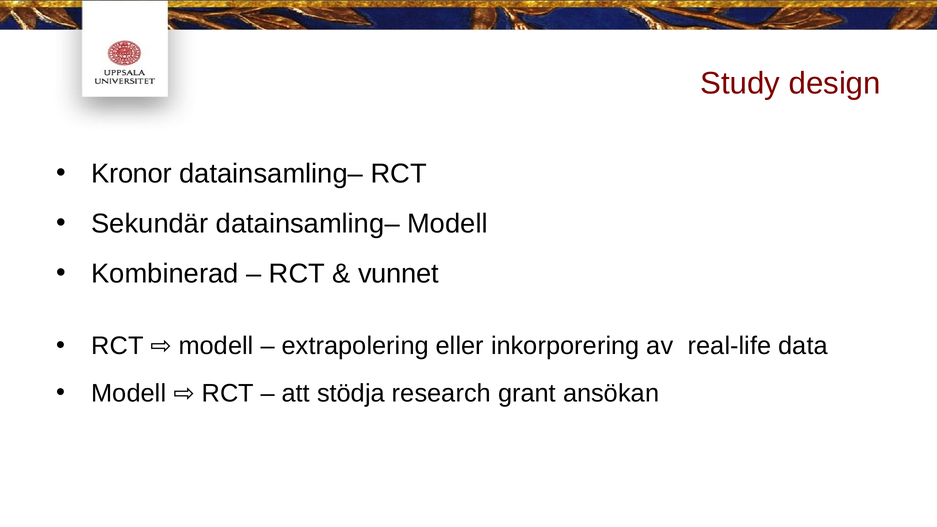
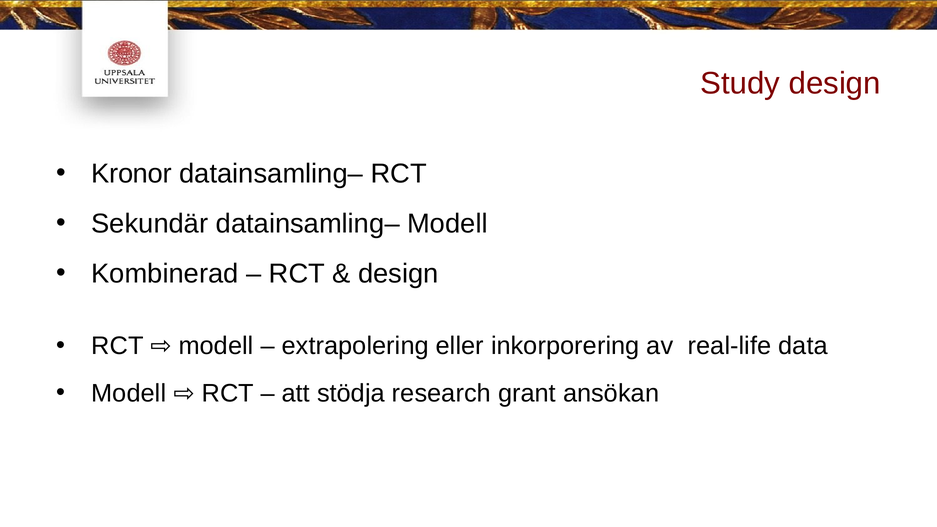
vunnet: vunnet -> design (398, 274)
